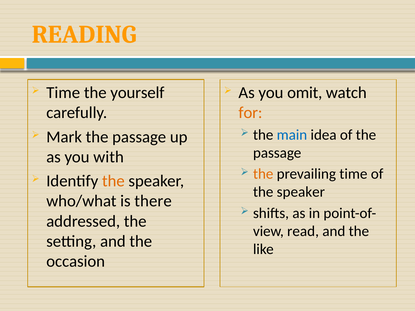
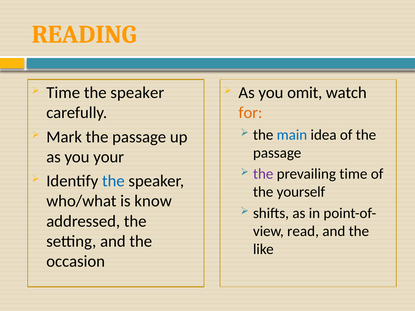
yourself: yourself -> speaker (137, 93)
with: with -> your (109, 157)
the colour: orange -> purple (263, 174)
the colour: orange -> blue (113, 181)
speaker: speaker -> yourself (301, 192)
there: there -> know (153, 201)
